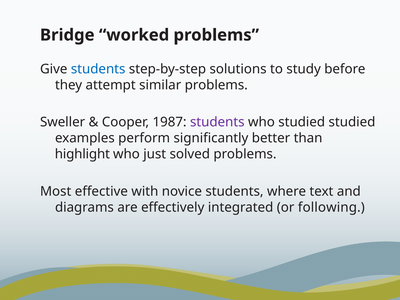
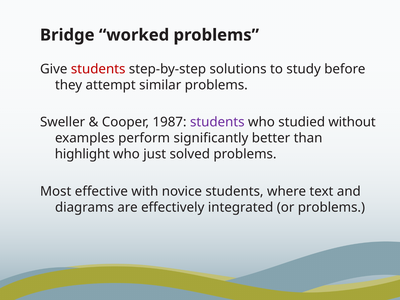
students colour: blue -> red (98, 69)
studied studied: studied -> without (352, 122)
or following: following -> problems (331, 208)
